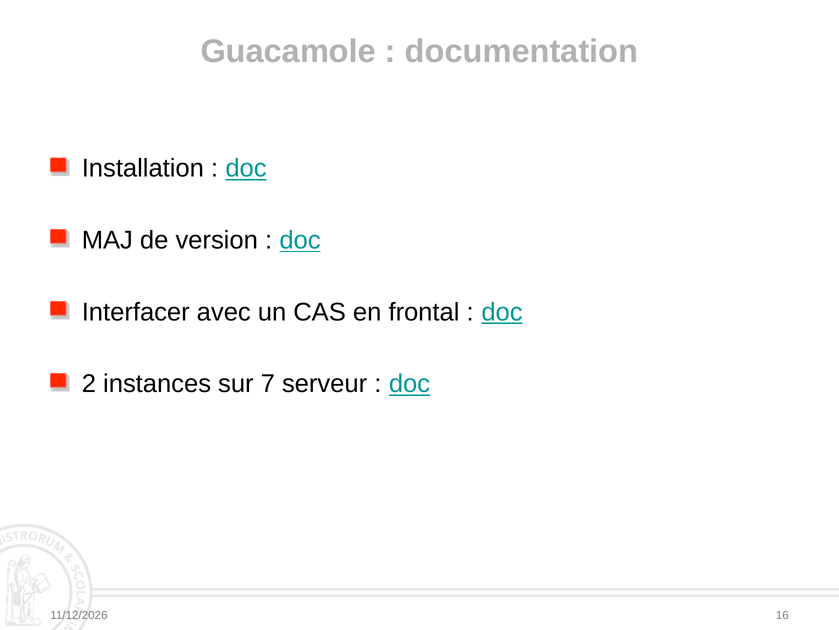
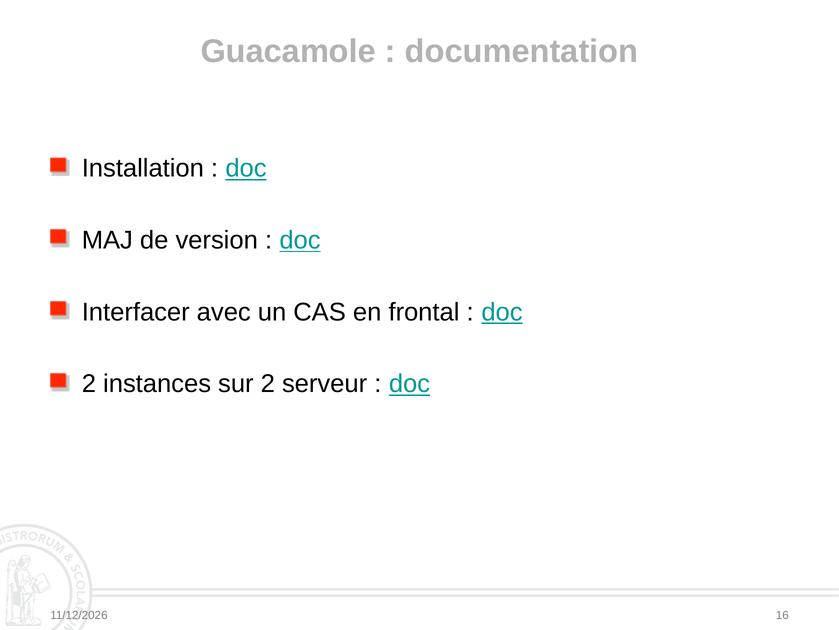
sur 7: 7 -> 2 (268, 383)
